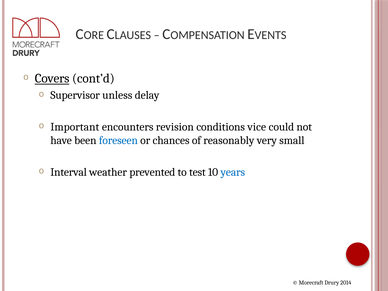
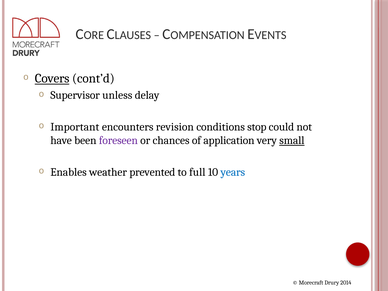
vice: vice -> stop (257, 127)
foreseen colour: blue -> purple (118, 140)
reasonably: reasonably -> application (229, 140)
small underline: none -> present (292, 140)
Interval: Interval -> Enables (69, 172)
test: test -> full (197, 172)
